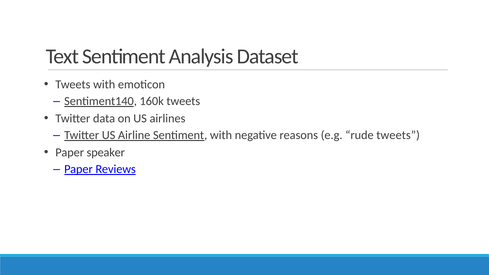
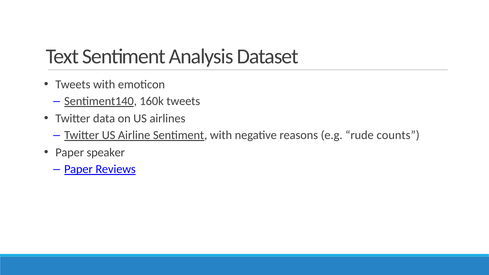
rude tweets: tweets -> counts (398, 135)
